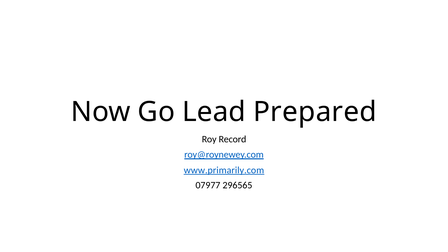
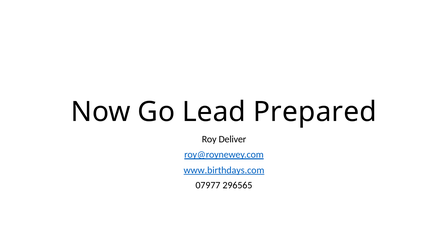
Record: Record -> Deliver (232, 139)
www.primarily.com: www.primarily.com -> www.birthdays.com (224, 170)
